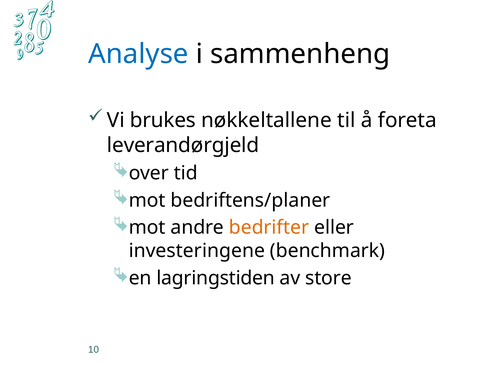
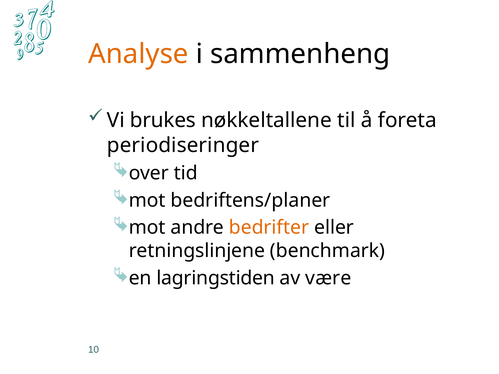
Analyse colour: blue -> orange (138, 54)
leverandørgjeld: leverandørgjeld -> periodiseringer (183, 145)
investeringene: investeringene -> retningslinjene (197, 251)
store: store -> være (328, 278)
